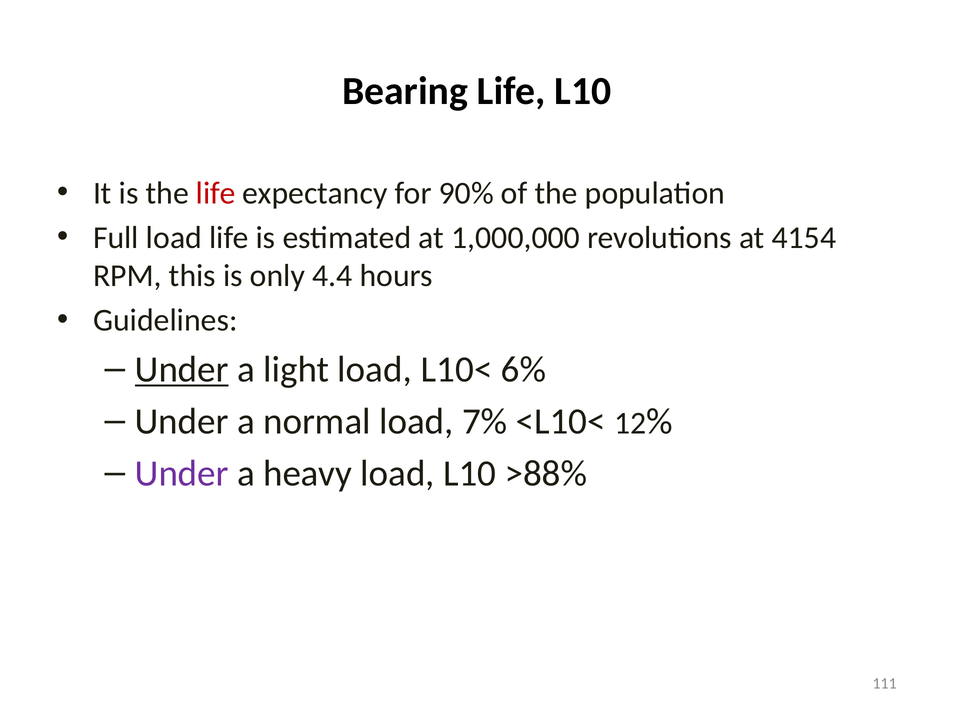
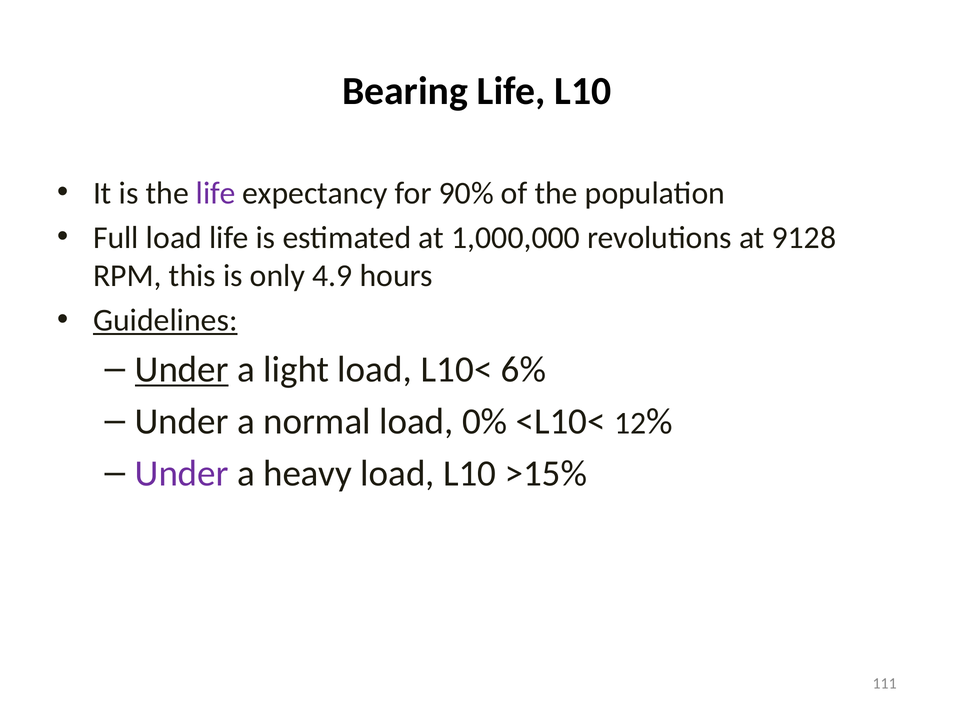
life colour: red -> purple (216, 193)
4154: 4154 -> 9128 (804, 238)
4.4: 4.4 -> 4.9 (332, 276)
Guidelines underline: none -> present (165, 320)
7%: 7% -> 0% (485, 421)
>88%: >88% -> >15% (546, 473)
